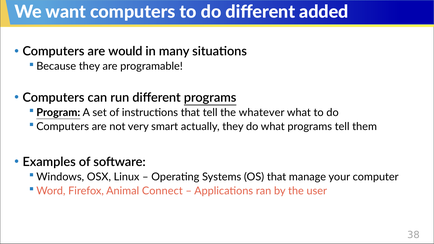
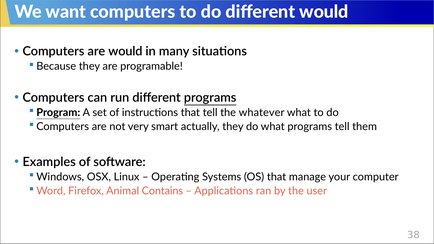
different added: added -> would (324, 12)
Connect: Connect -> Contains (162, 191)
